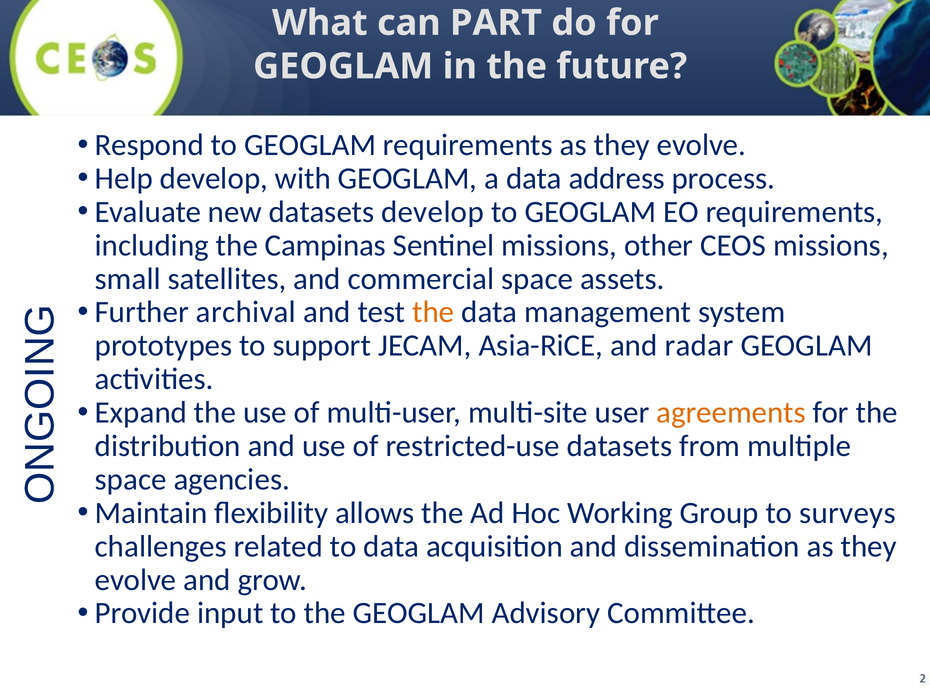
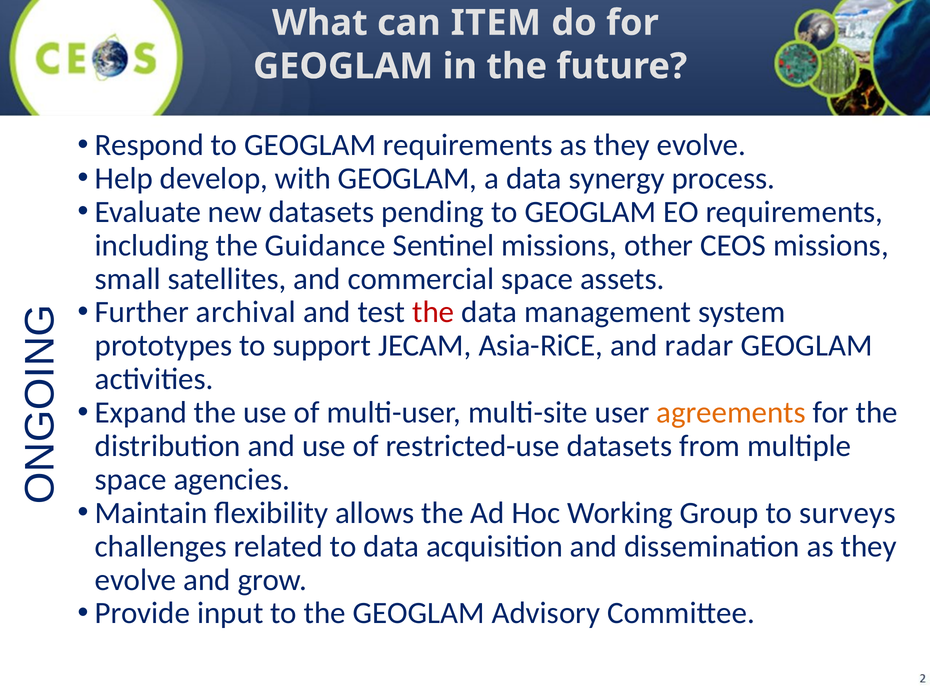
PART: PART -> ITEM (496, 23)
address: address -> synergy (617, 179)
datasets develop: develop -> pending (433, 212)
Campinas: Campinas -> Guidance (325, 246)
the colour: orange -> red (433, 312)
